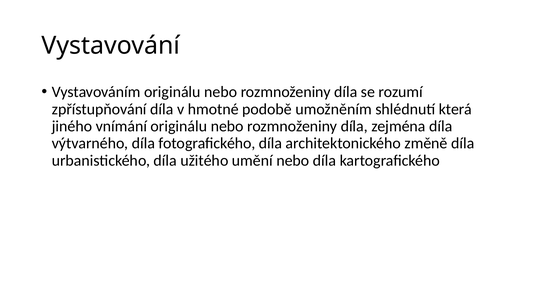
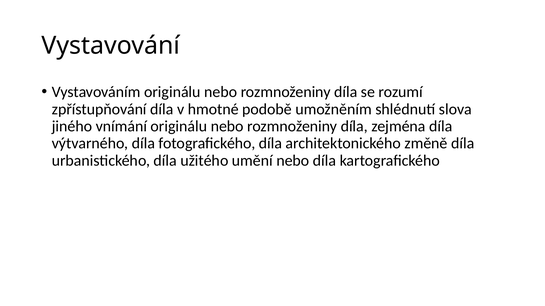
která: která -> slova (455, 109)
